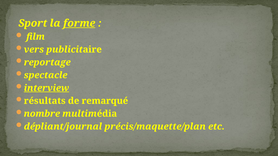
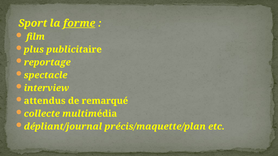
vers: vers -> plus (34, 50)
interview underline: present -> none (46, 88)
résultats: résultats -> attendus (45, 101)
nombre: nombre -> collecte (42, 114)
